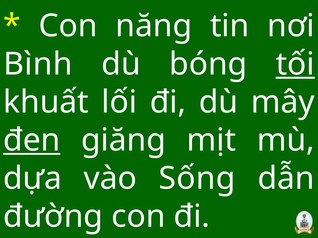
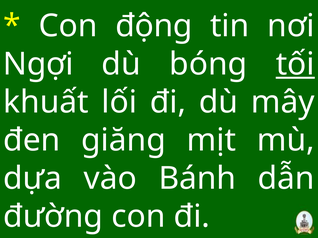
năng: năng -> động (154, 26)
Bình: Bình -> Ngợi (38, 64)
đen underline: present -> none (32, 141)
Sống: Sống -> Bánh (197, 179)
